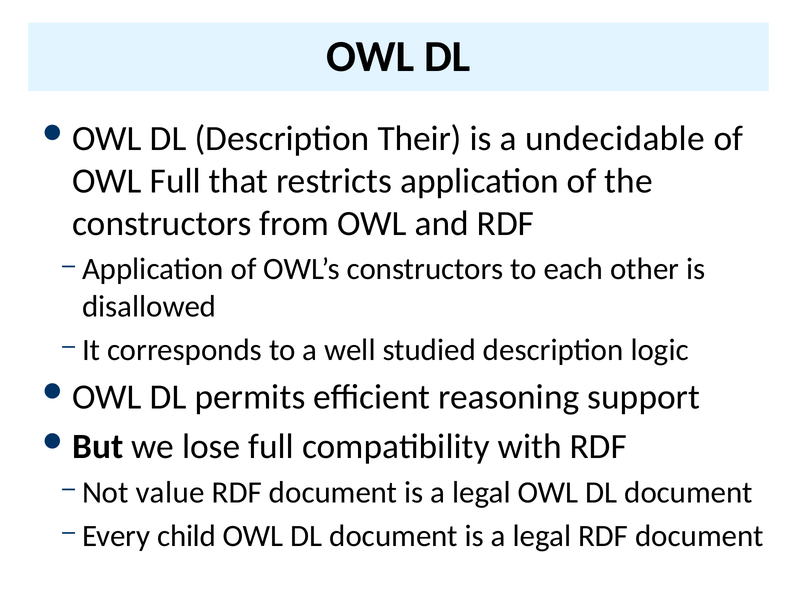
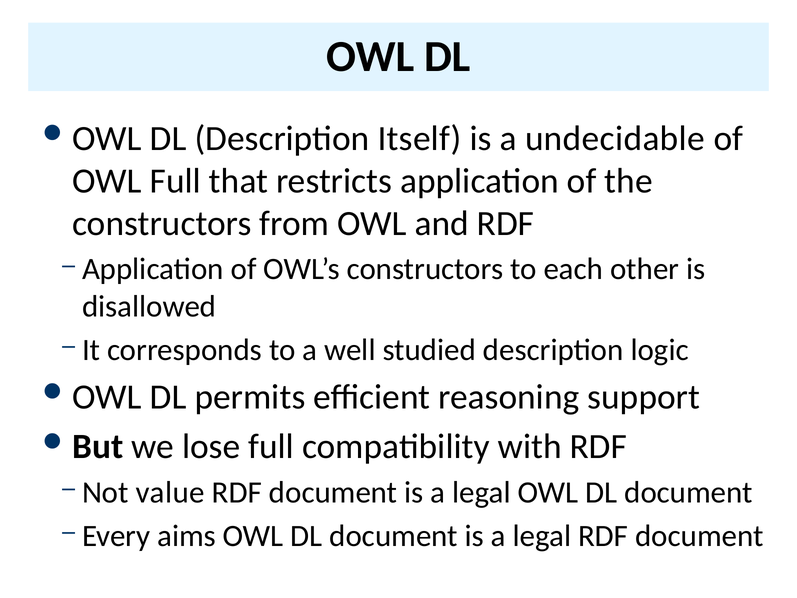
Their: Their -> Itself (419, 138)
child: child -> aims (187, 536)
